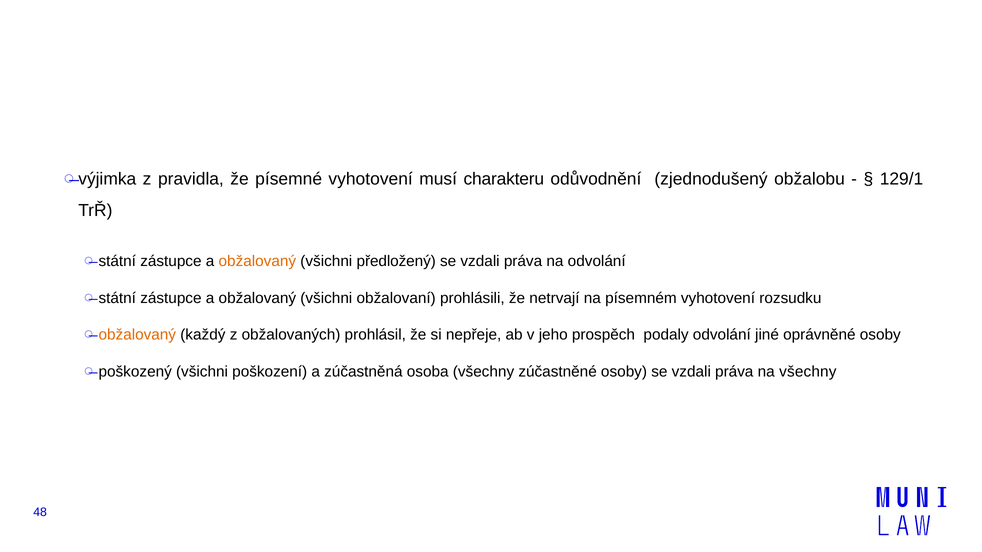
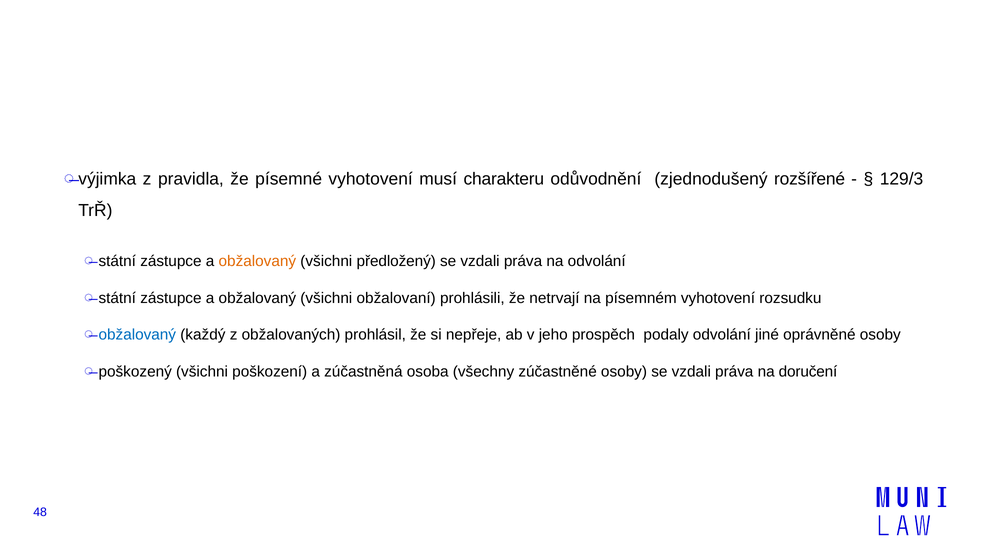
obžalobu: obžalobu -> rozšířené (810, 179)
129/1: 129/1 -> 129/3 (902, 179)
obžalovaný colour: orange -> blue (137, 335)
na všechny: všechny -> doručení (808, 372)
